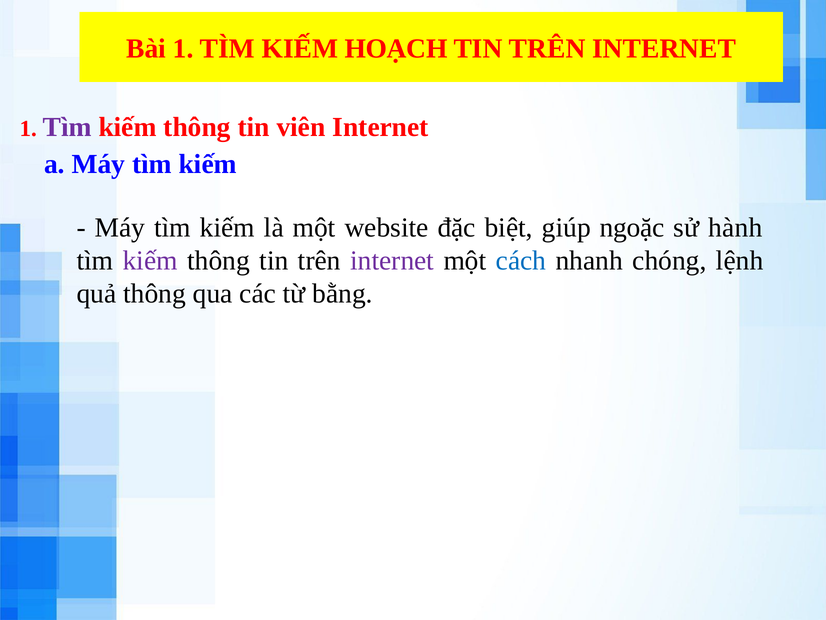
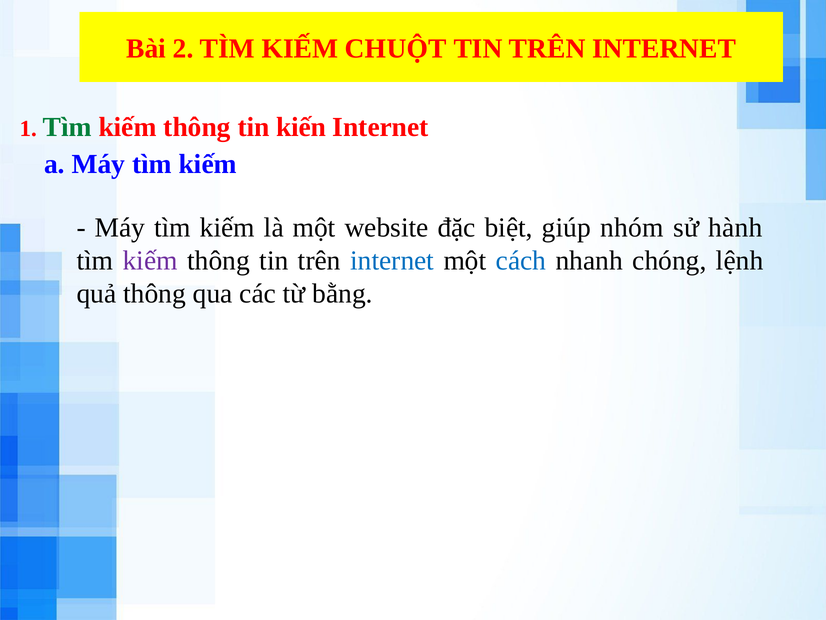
Bài 1: 1 -> 2 (183, 49)
HOẠCH: HOẠCH -> CHUỘT (396, 49)
Tìm colour: purple -> green (67, 127)
viên: viên -> kiến (301, 127)
ngoặc: ngoặc -> nhóm (632, 227)
internet colour: purple -> blue (392, 260)
